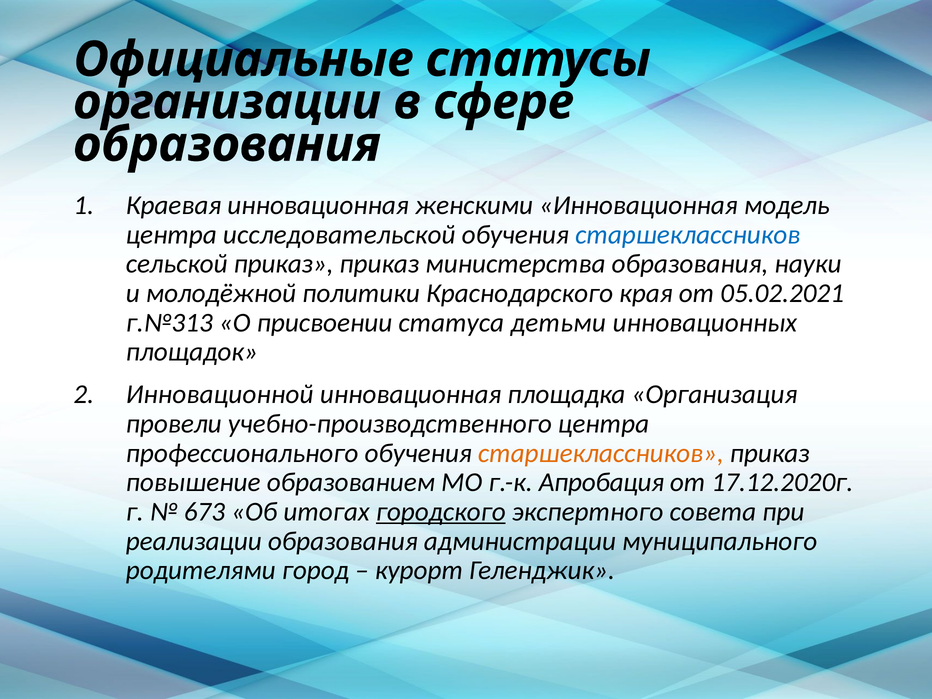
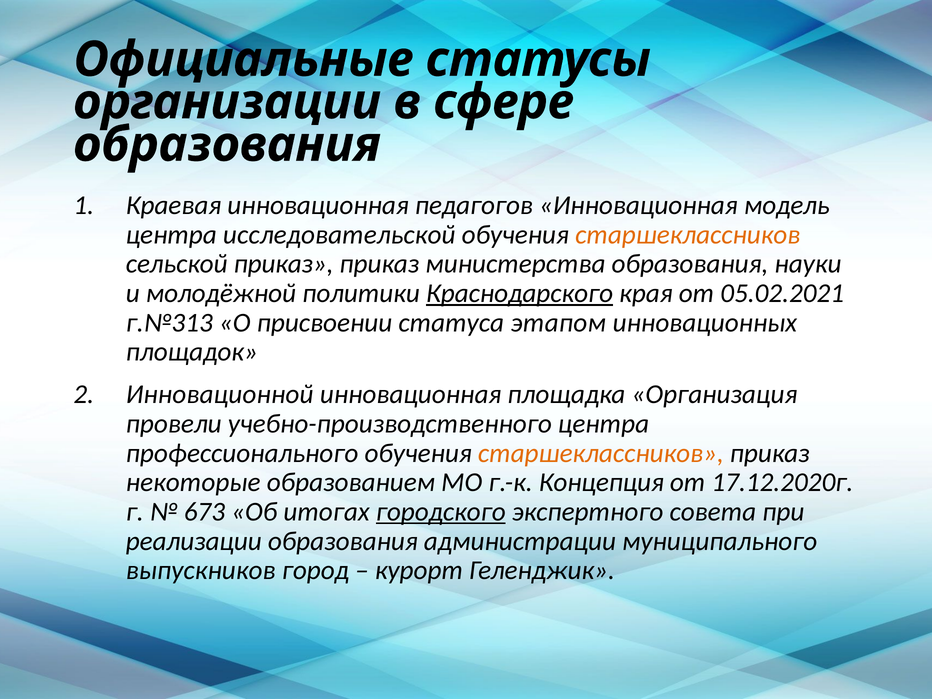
женскими: женскими -> педагогов (474, 205)
старшеклассников colour: blue -> orange (688, 235)
Краснодарского underline: none -> present (520, 293)
детьми: детьми -> этапом (558, 323)
повышение: повышение -> некоторые (193, 482)
Апробация: Апробация -> Концепция (601, 482)
родителями: родителями -> выпускников (201, 570)
